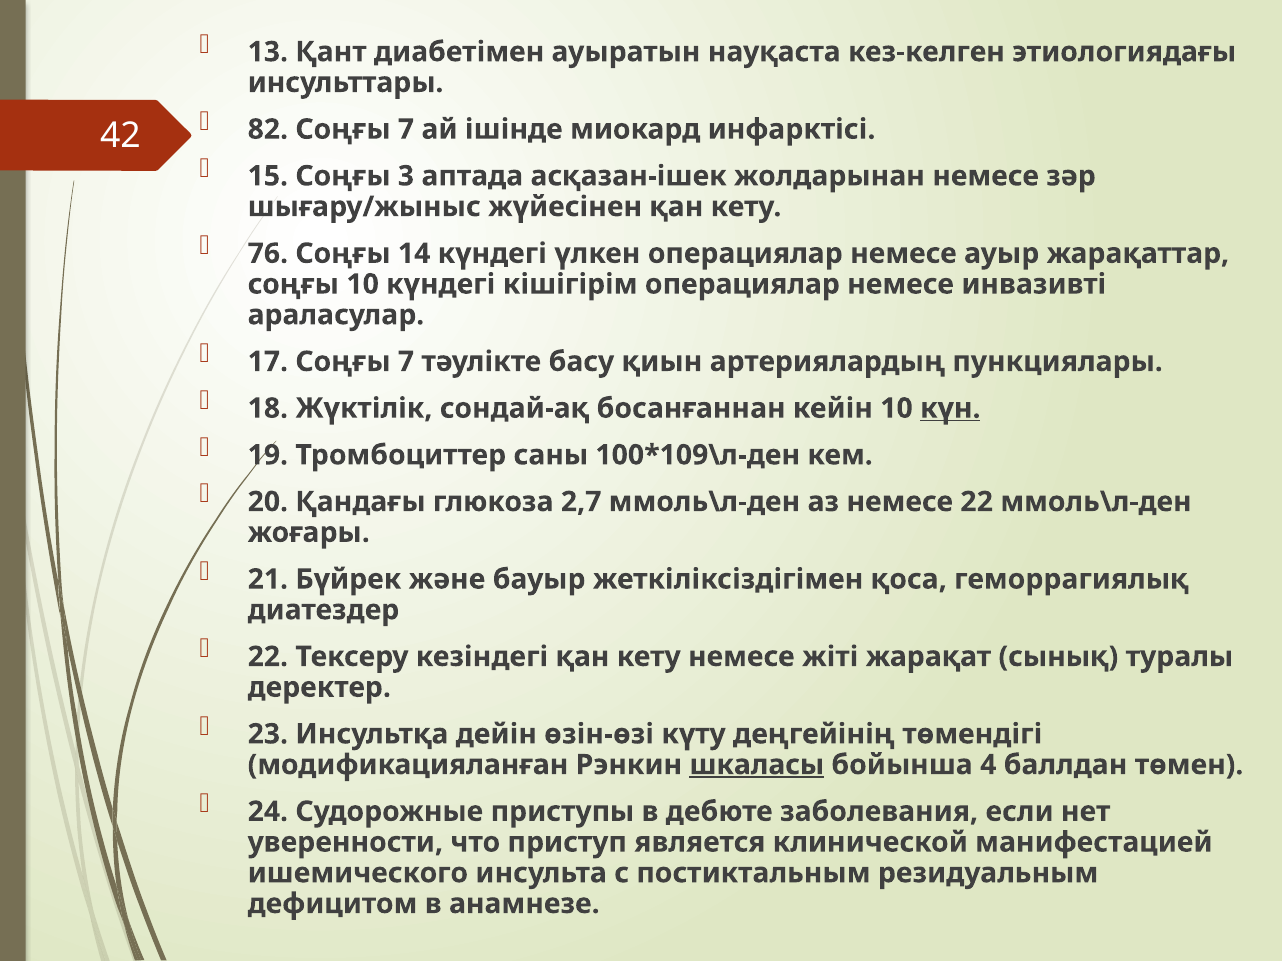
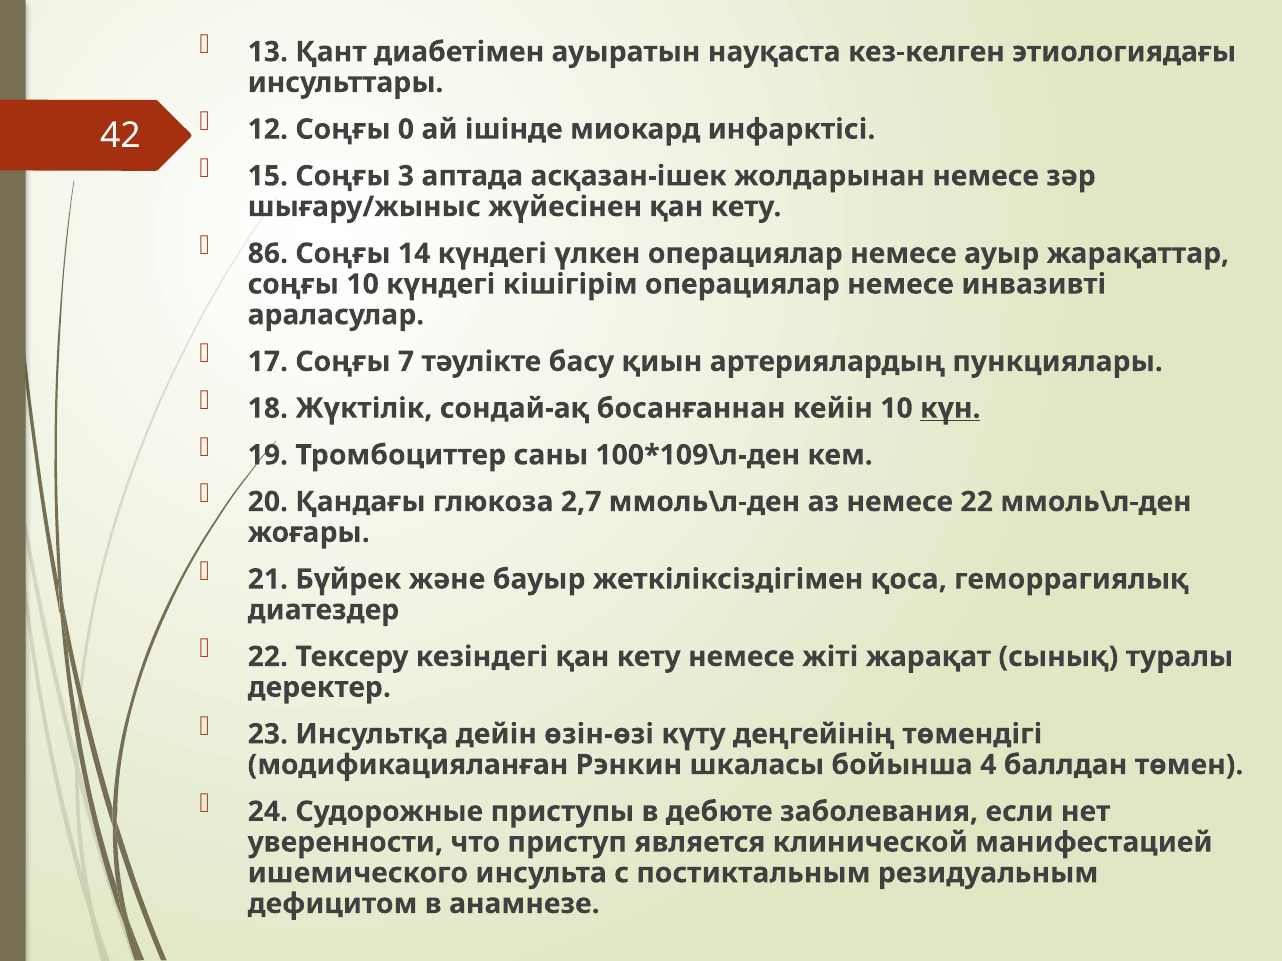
82: 82 -> 12 (268, 129)
7: 7 -> 0 (406, 129)
76: 76 -> 86 (268, 254)
шкаласы underline: present -> none (757, 765)
